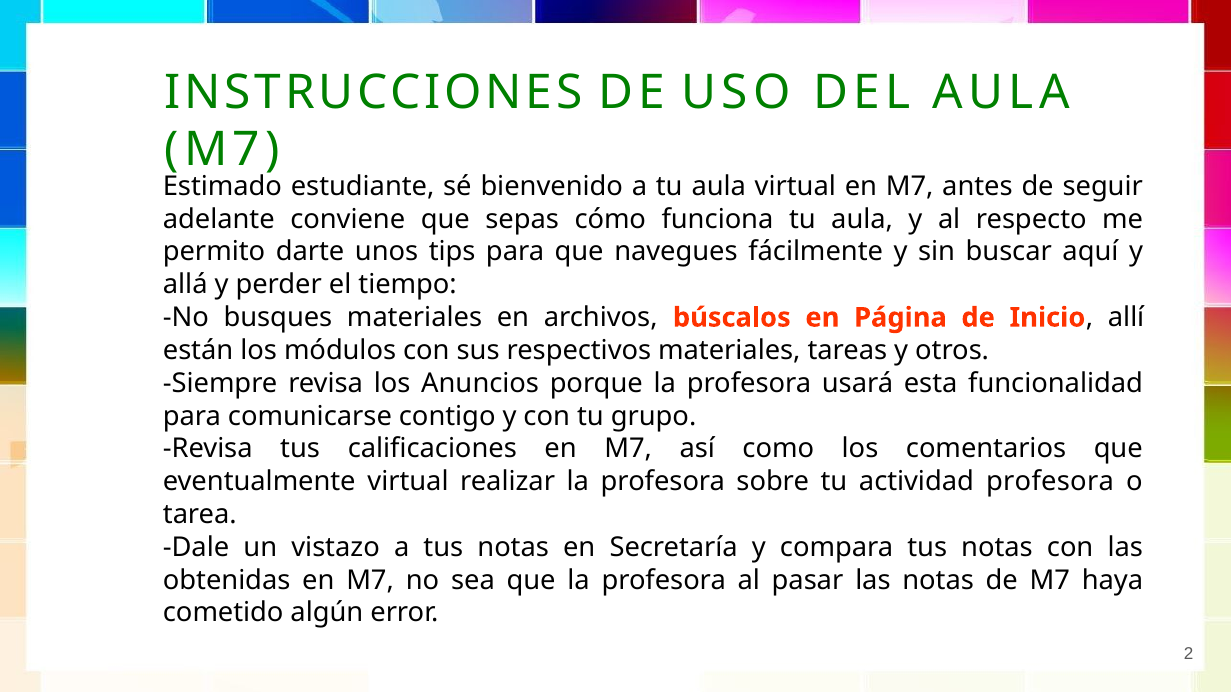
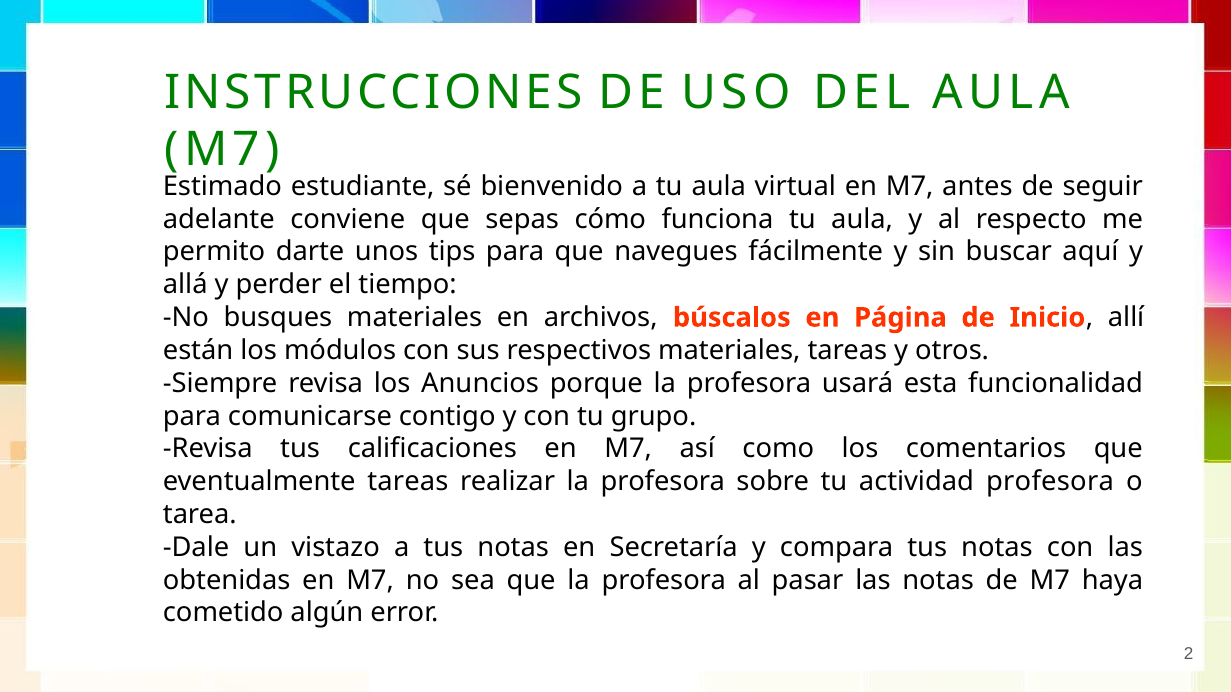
eventualmente virtual: virtual -> tareas (408, 482)
